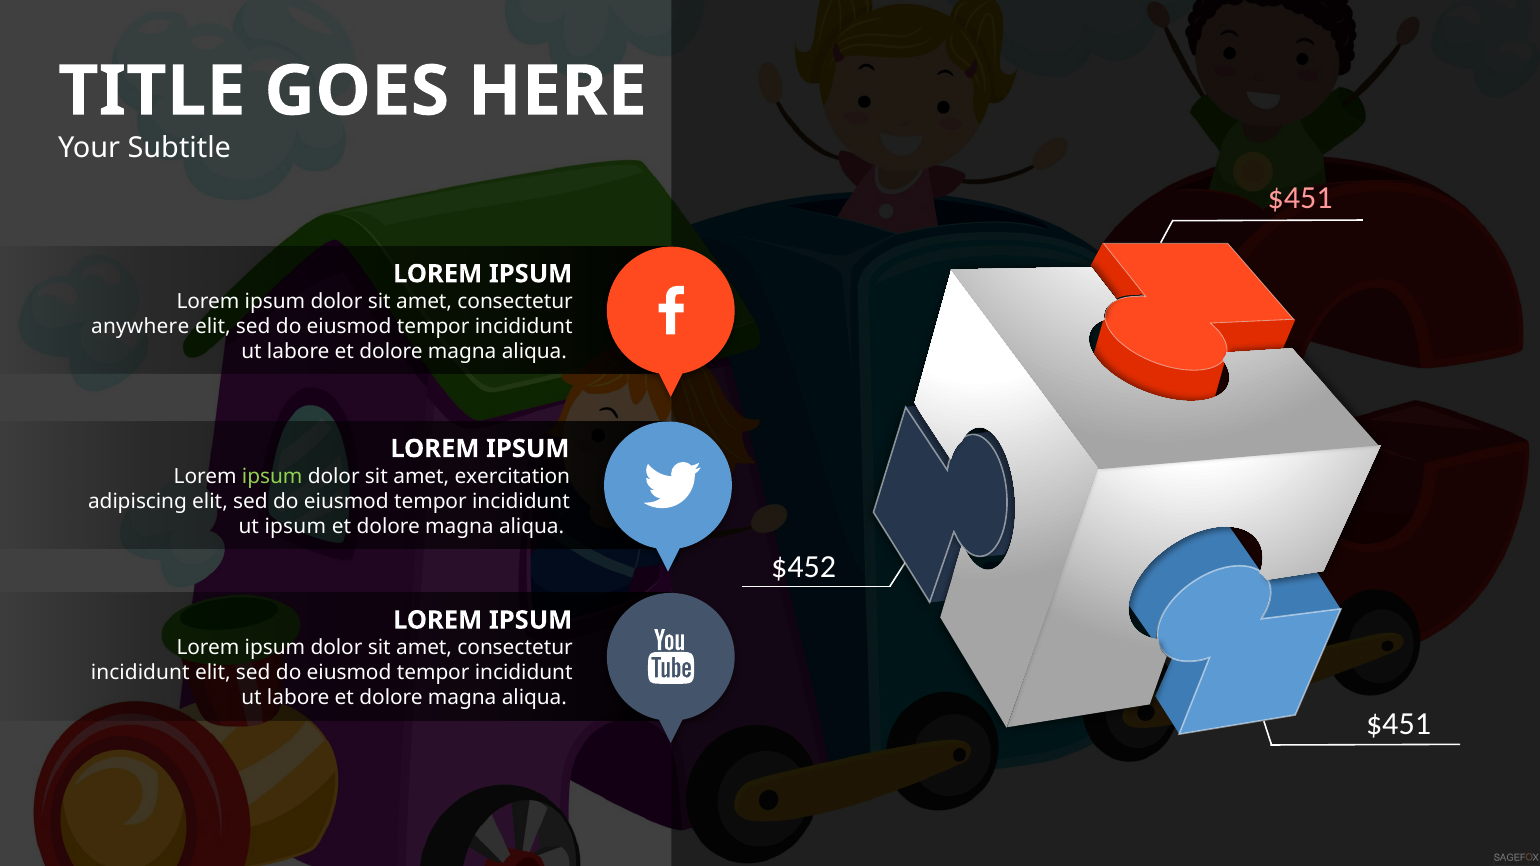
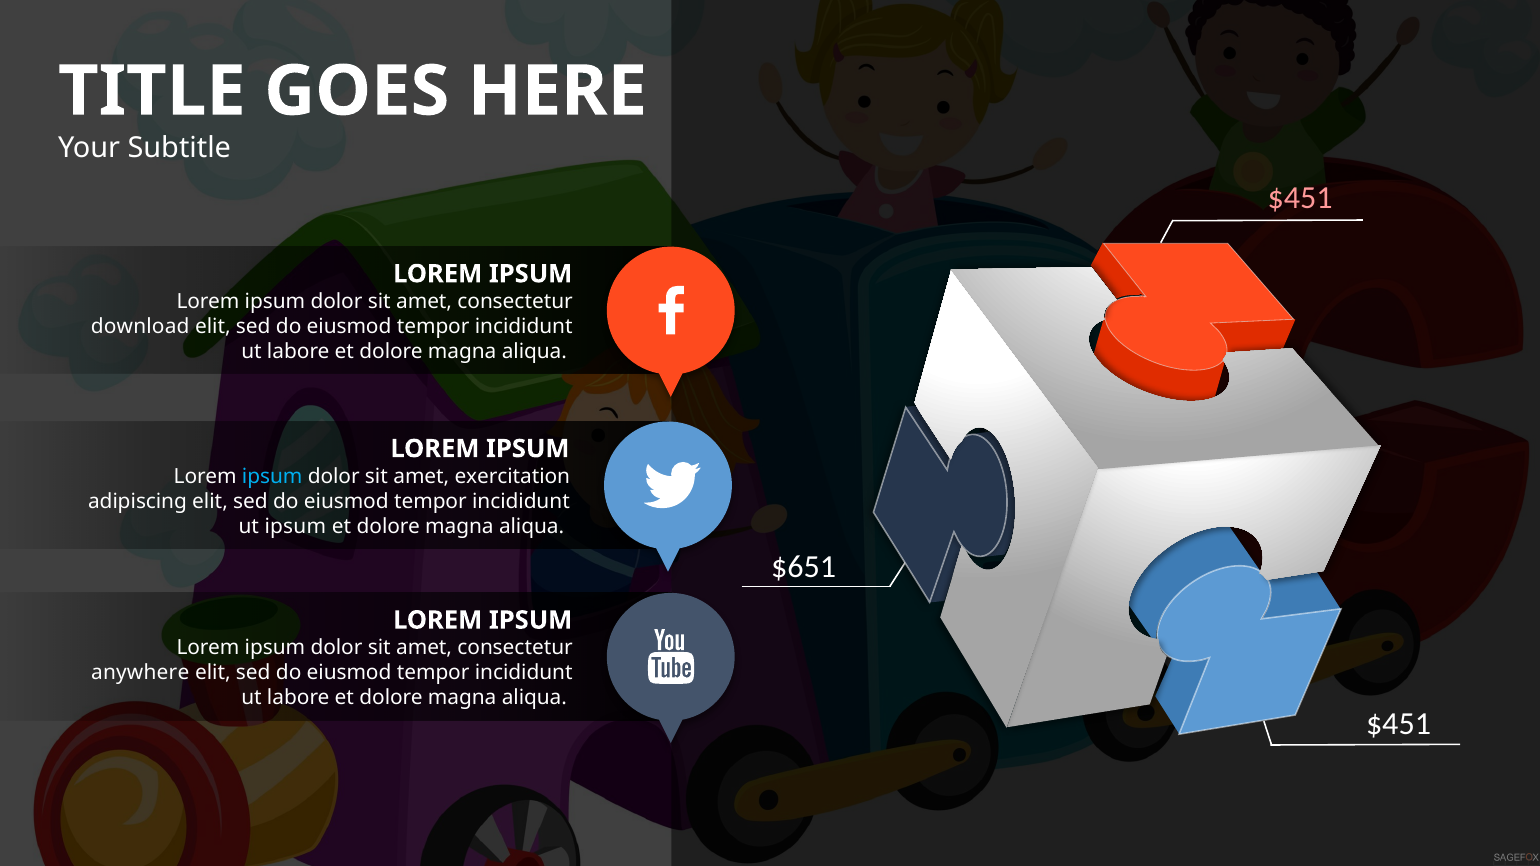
anywhere: anywhere -> download (140, 327)
ipsum colour: light green -> light blue (272, 476)
$452: $452 -> $651 (804, 568)
incididunt: incididunt -> anywhere (140, 673)
